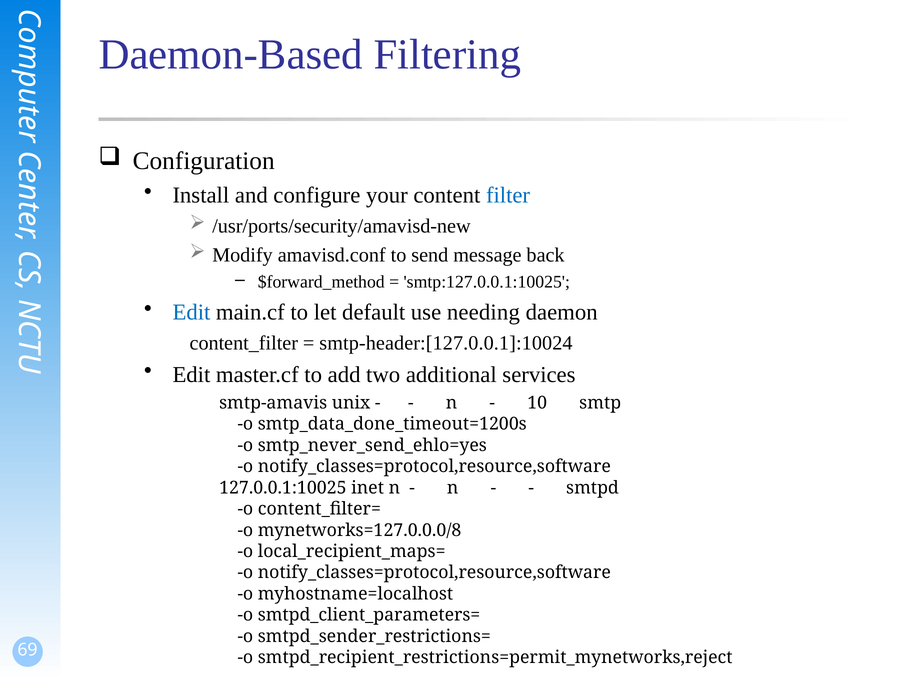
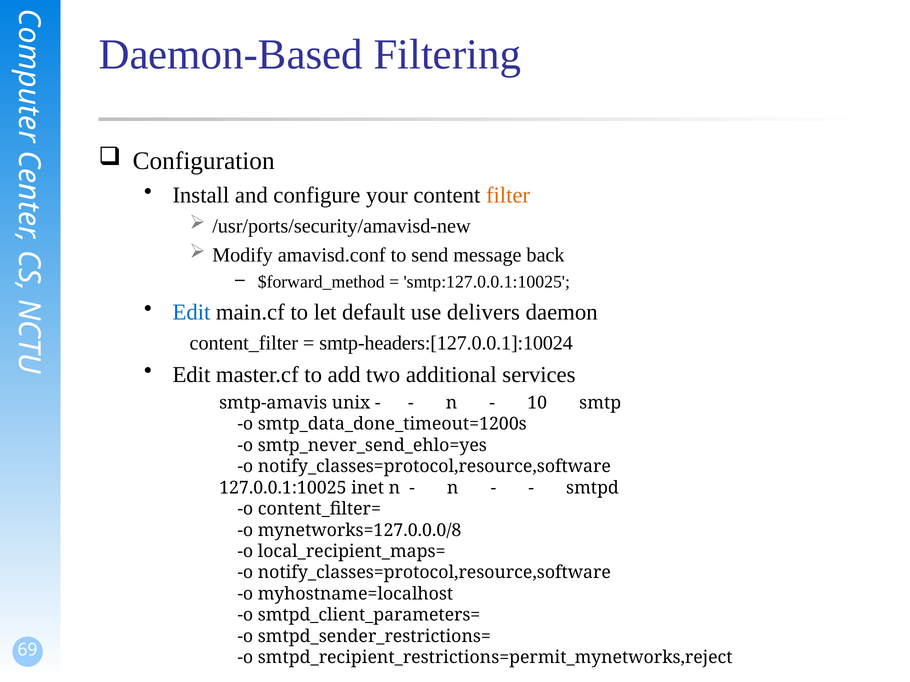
filter colour: blue -> orange (508, 195)
needing: needing -> delivers (483, 313)
smtp-header:[127.0.0.1]:10024: smtp-header:[127.0.0.1]:10024 -> smtp-headers:[127.0.0.1]:10024 (446, 343)
